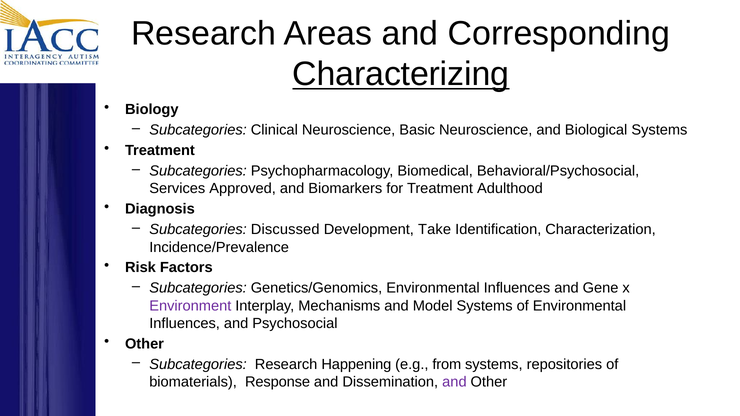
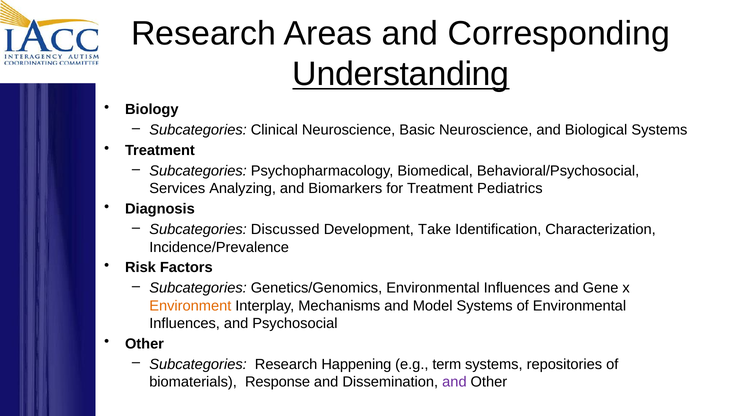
Characterizing: Characterizing -> Understanding (401, 74)
Approved: Approved -> Analyzing (243, 189)
Adulthood: Adulthood -> Pediatrics (510, 189)
Environment colour: purple -> orange (190, 306)
from: from -> term (447, 364)
